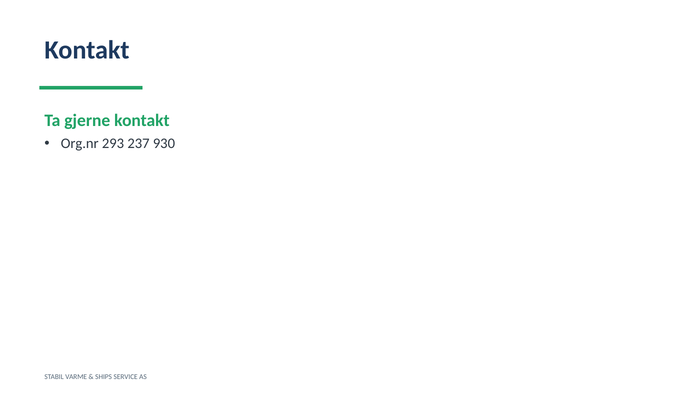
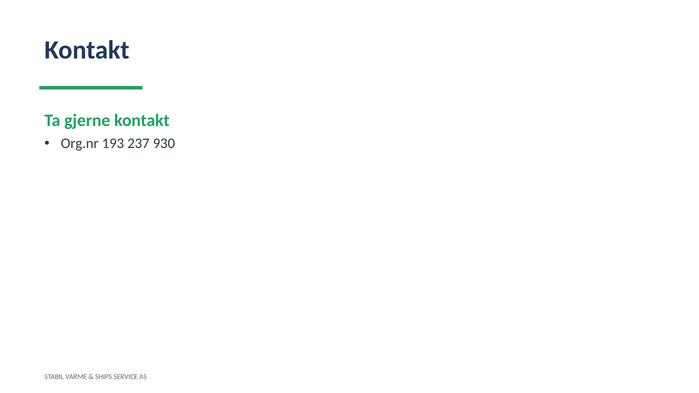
293: 293 -> 193 (113, 144)
